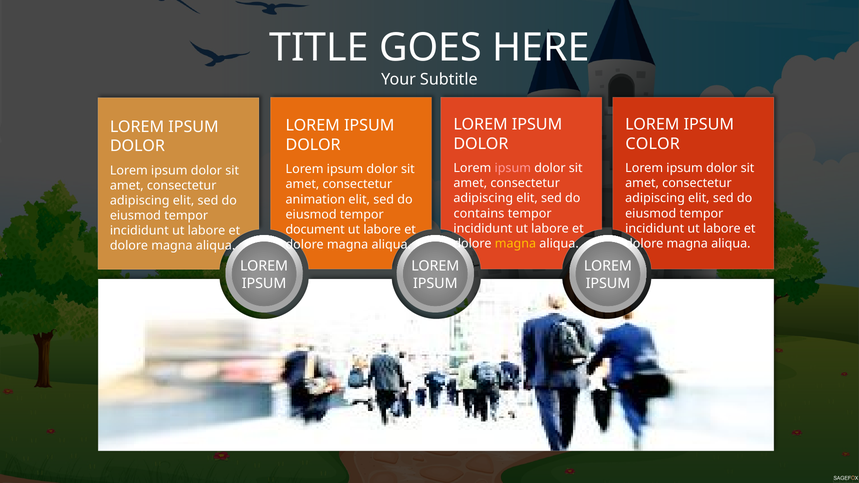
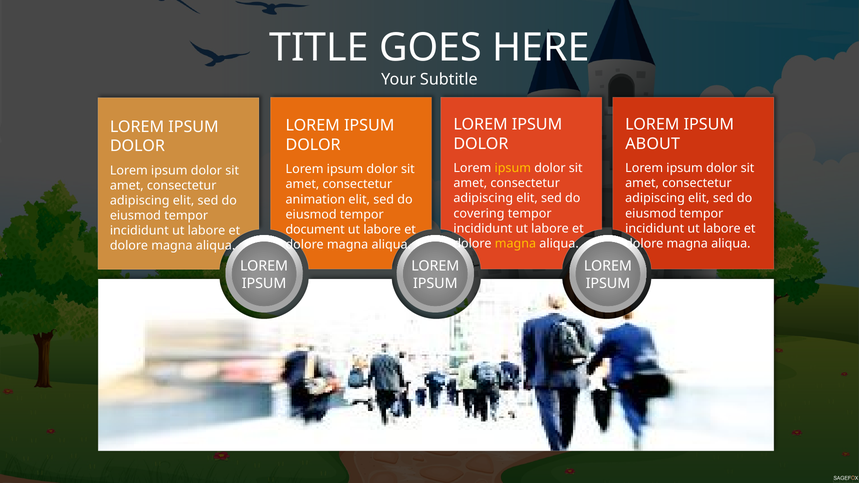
COLOR: COLOR -> ABOUT (653, 144)
ipsum colour: pink -> yellow (513, 168)
contains: contains -> covering (479, 213)
